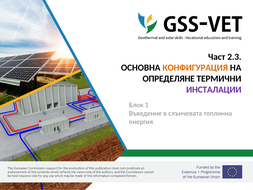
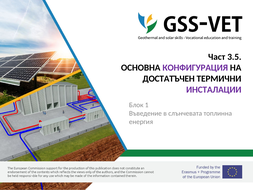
2.3: 2.3 -> 3.5 (234, 57)
КОНФИГУРАЦИЯ colour: orange -> purple (195, 68)
ОПРЕДЕЛЯНЕ: ОПРЕДЕЛЯНЕ -> ДОСТАТЪЧЕН (169, 79)
